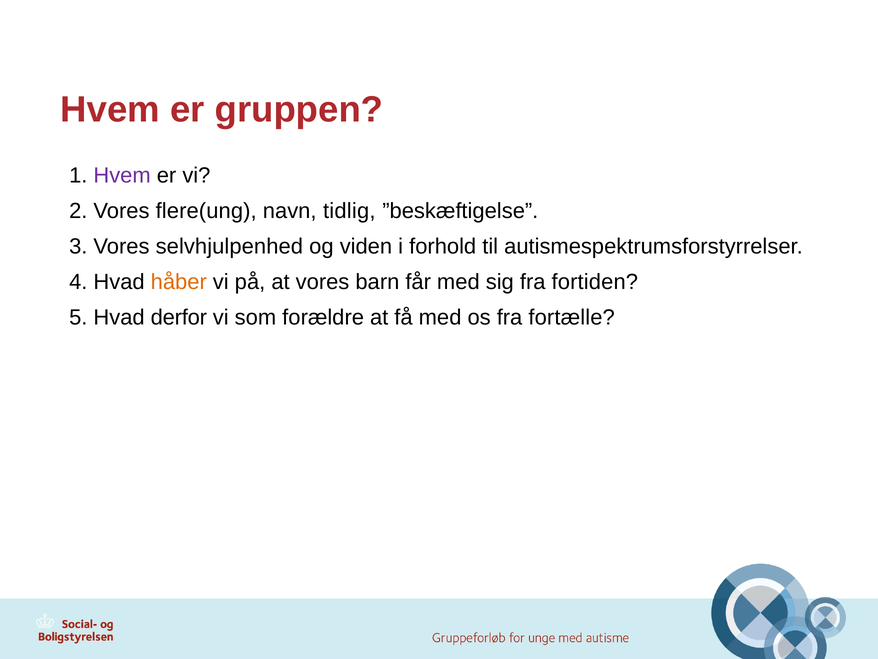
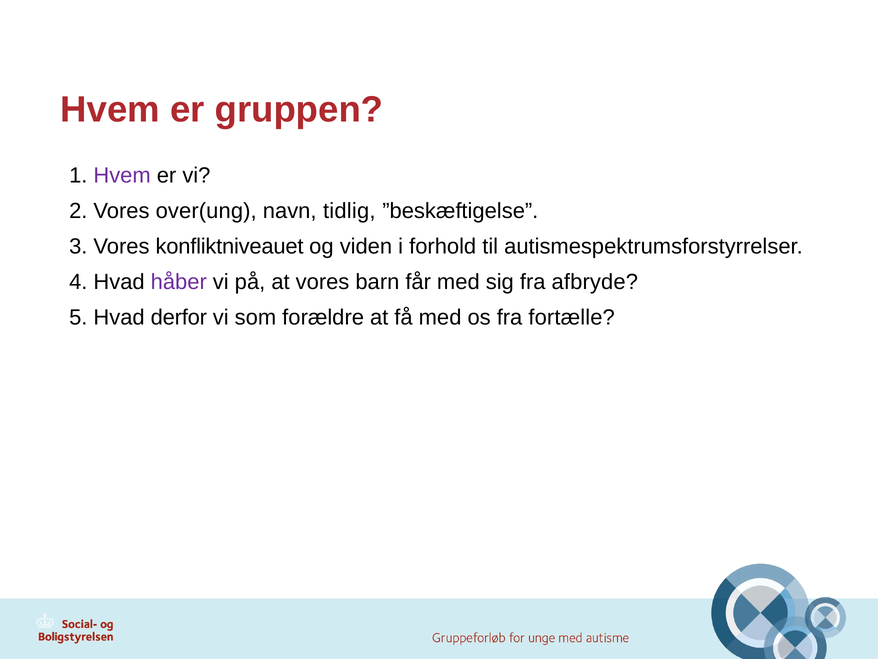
flere(ung: flere(ung -> over(ung (206, 211)
selvhjulpenhed: selvhjulpenhed -> konfliktniveauet (230, 246)
håber colour: orange -> purple (179, 282)
fortiden: fortiden -> afbryde (595, 282)
